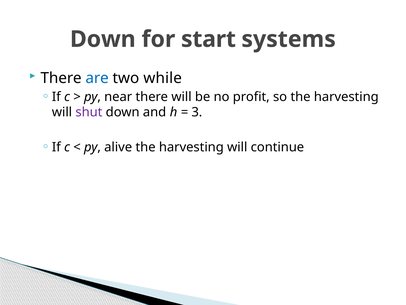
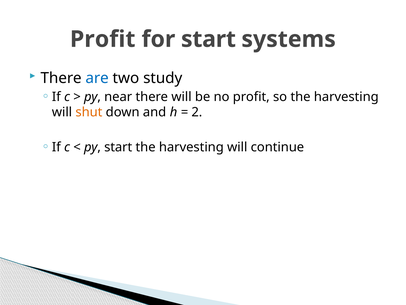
Down: Down -> Profit (103, 39)
while: while -> study (163, 78)
shut colour: purple -> orange (89, 112)
3: 3 -> 2 (197, 112)
py alive: alive -> start (118, 147)
